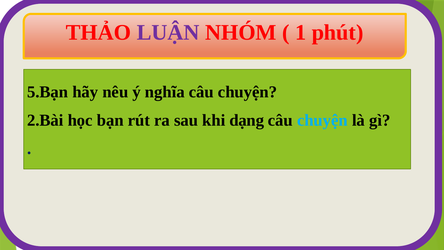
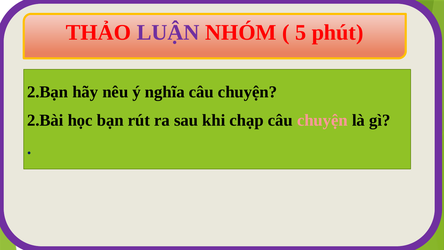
1: 1 -> 5 (301, 33)
5.Bạn: 5.Bạn -> 2.Bạn (48, 92)
dạng: dạng -> chạp (247, 120)
chuyện colour: light blue -> pink (322, 120)
